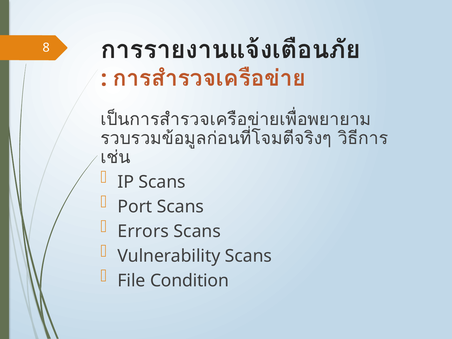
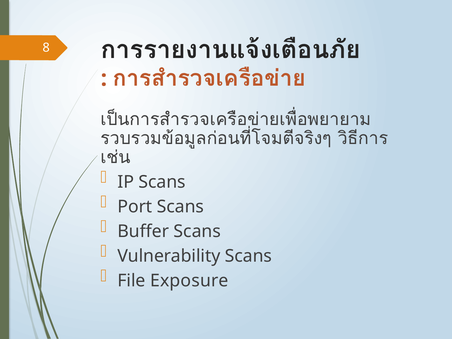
Errors: Errors -> Buffer (143, 231)
Condition: Condition -> Exposure (189, 281)
